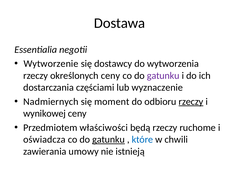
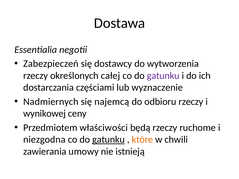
Wytworzenie: Wytworzenie -> Zabezpieczeń (51, 64)
określonych ceny: ceny -> całej (110, 76)
moment: moment -> najemcą (112, 102)
rzeczy underline: present -> none (191, 102)
oświadcza: oświadcza -> niezgodna (44, 140)
które colour: blue -> orange (142, 140)
